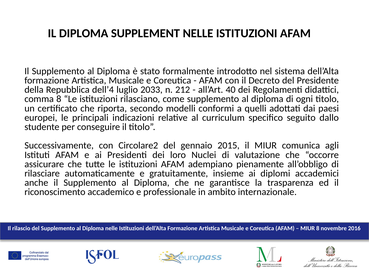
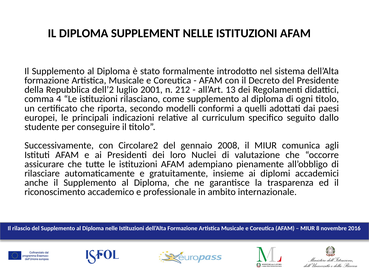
dell’4: dell’4 -> dell’2 (103, 90)
2033: 2033 -> 2001 (152, 90)
40: 40 -> 13 (231, 90)
comma 8: 8 -> 4 (59, 99)
2015: 2015 -> 2008 (229, 146)
